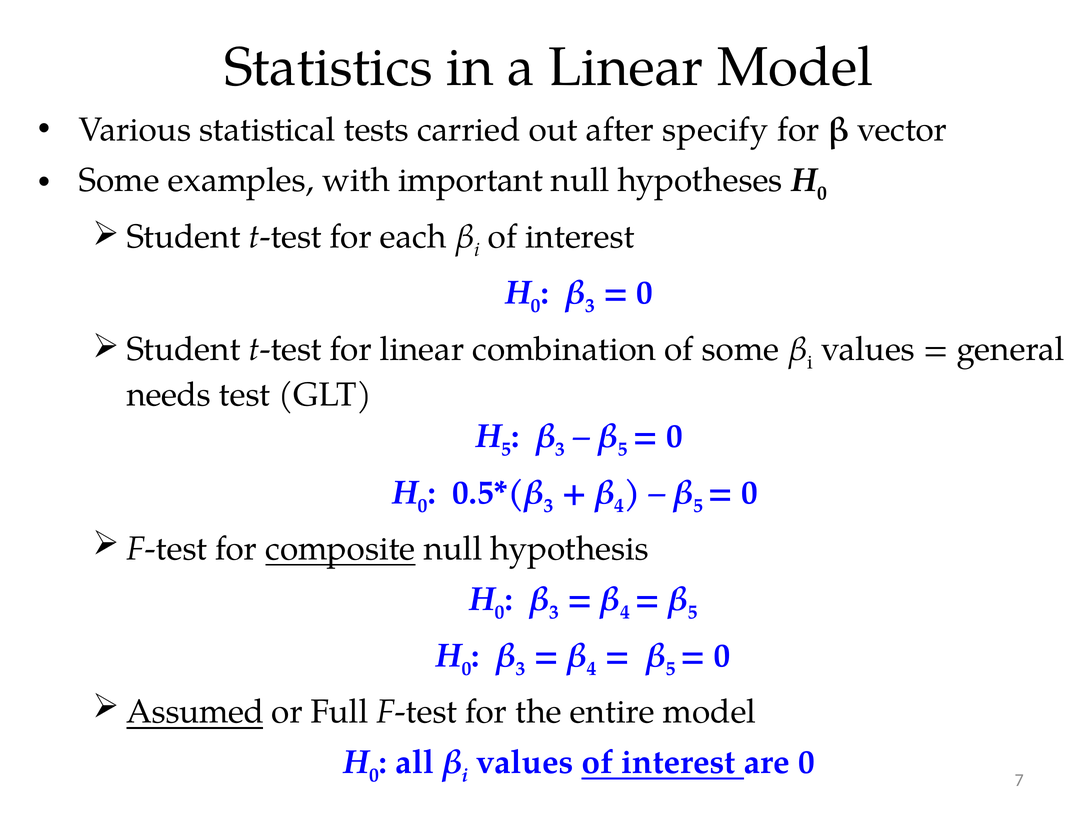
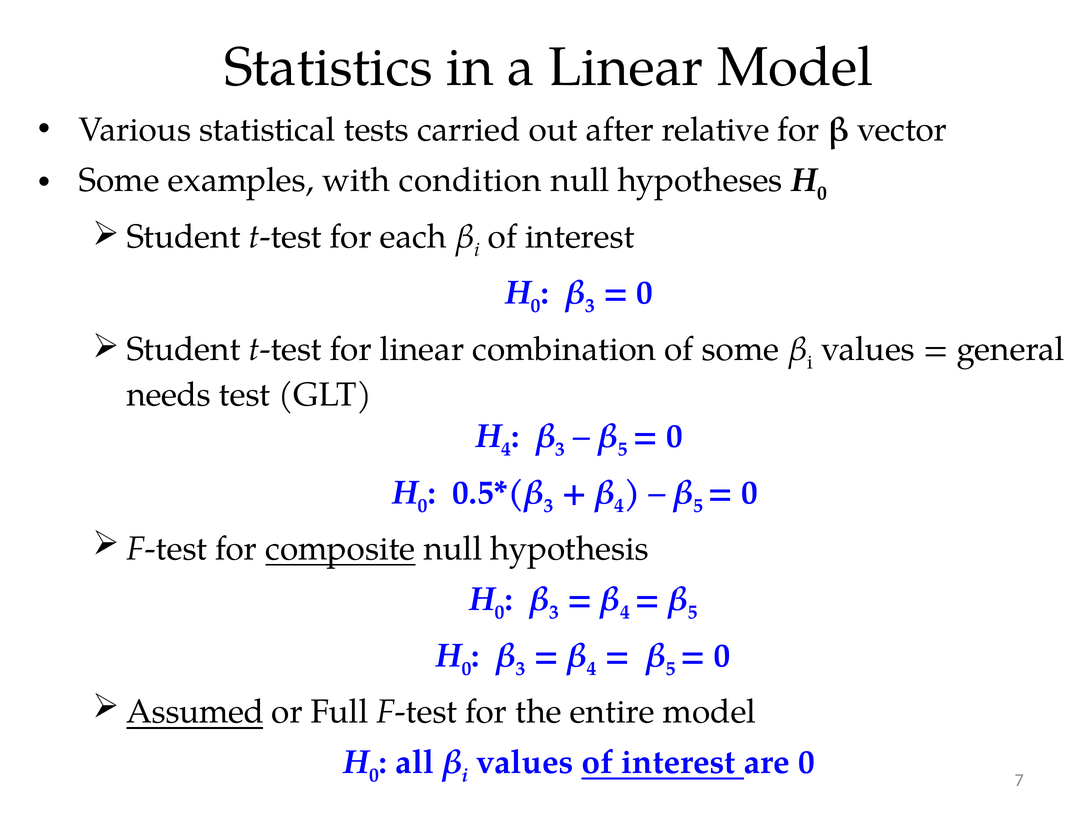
specify: specify -> relative (716, 130)
important: important -> condition (470, 180)
5: 5 -> 4 (506, 449)
